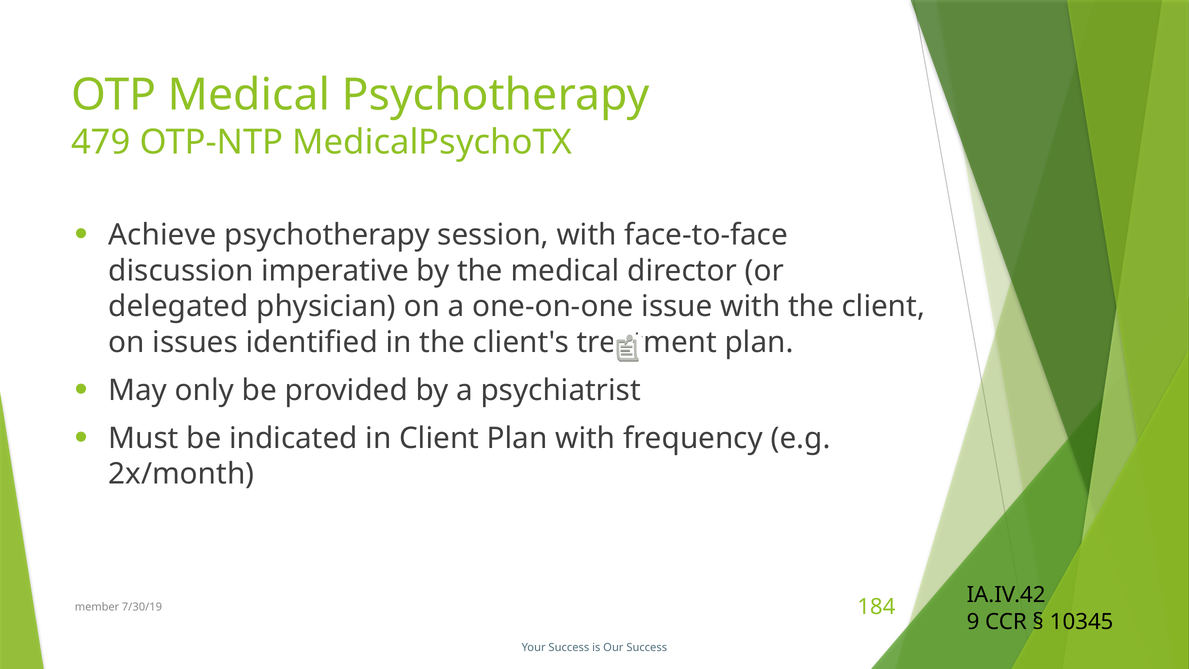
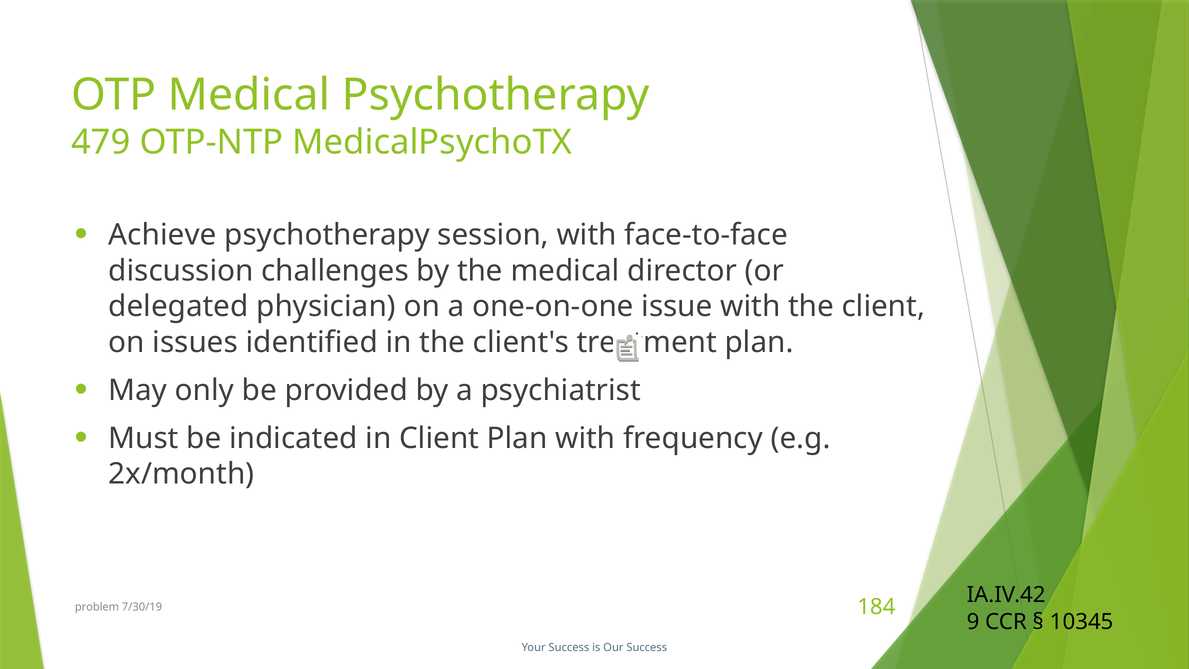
imperative: imperative -> challenges (335, 271)
member: member -> problem (97, 607)
